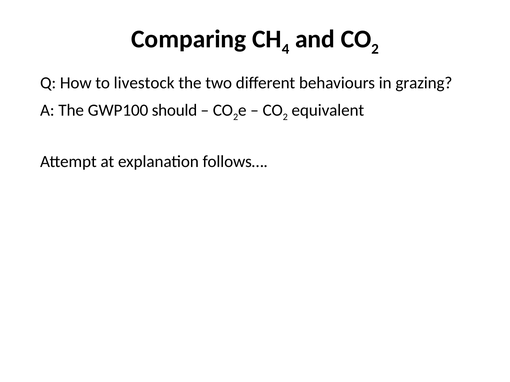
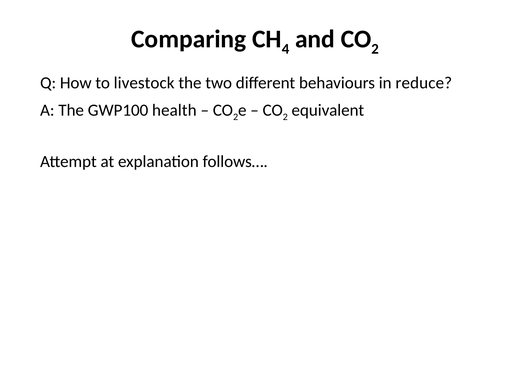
grazing: grazing -> reduce (424, 83)
should: should -> health (174, 110)
